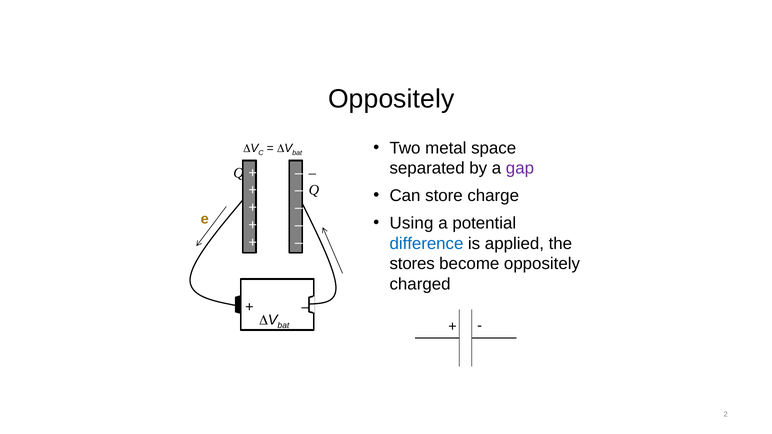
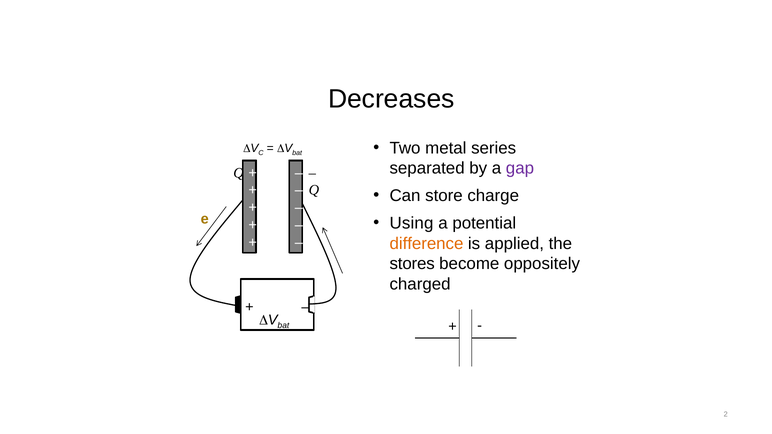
Oppositely: Oppositely -> Decreases (391, 99)
space: space -> series (494, 148)
difference colour: blue -> orange (426, 244)
